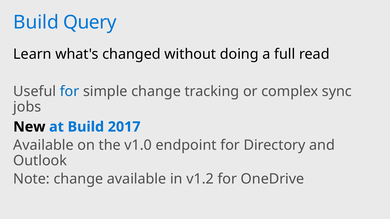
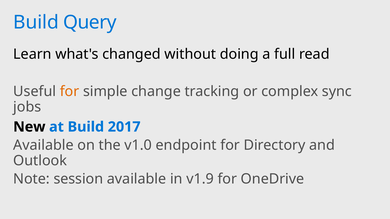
for colour: blue -> orange (70, 92)
Note change: change -> session (78, 179)
v1.2: v1.2 -> v1.9 (200, 179)
